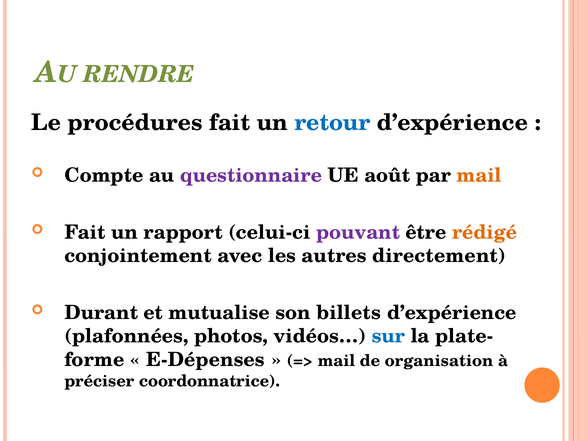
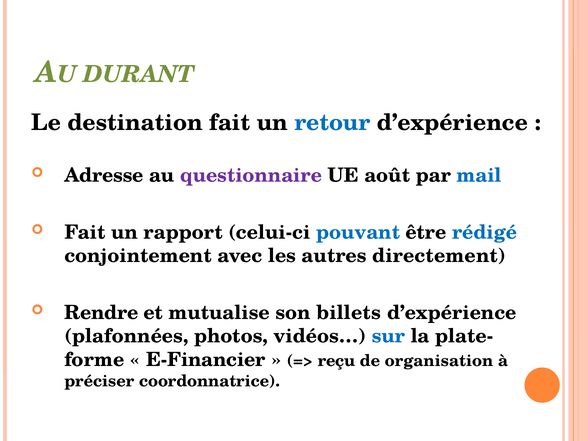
RENDRE: RENDRE -> DURANT (139, 75)
procédures: procédures -> destination (135, 123)
Compte: Compte -> Adresse (104, 175)
mail colour: orange -> blue (479, 175)
pouvant colour: purple -> blue (358, 232)
rédigé colour: orange -> blue (485, 232)
Durant: Durant -> Rendre (101, 313)
E-Dépenses: E-Dépenses -> E-Financier (206, 360)
mail: mail -> reçu (337, 361)
